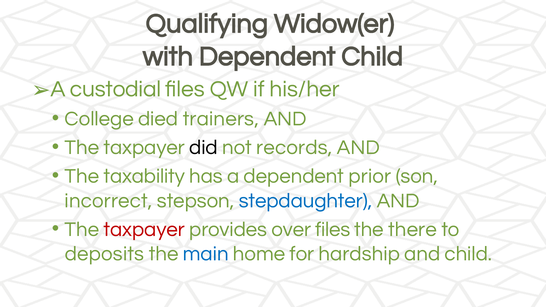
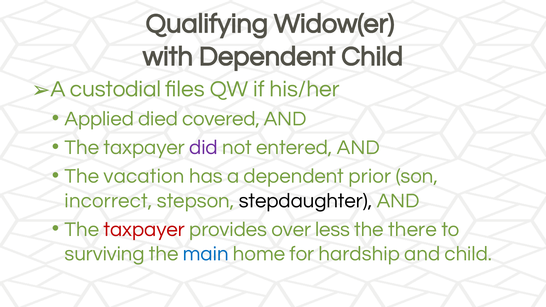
College: College -> Applied (99, 119)
trainers: trainers -> covered (221, 119)
did colour: black -> purple (203, 147)
records: records -> entered (294, 147)
taxability: taxability -> vacation (144, 176)
stepdaughter colour: blue -> black (306, 201)
over files: files -> less (333, 229)
deposits: deposits -> surviving (105, 254)
